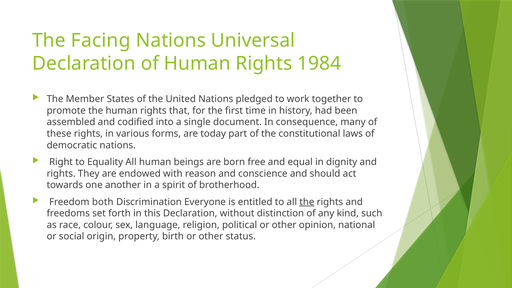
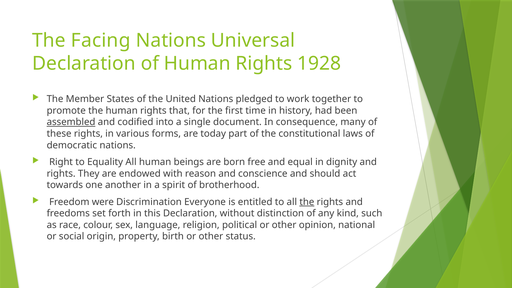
1984: 1984 -> 1928 (319, 63)
assembled underline: none -> present (71, 122)
both: both -> were (103, 202)
